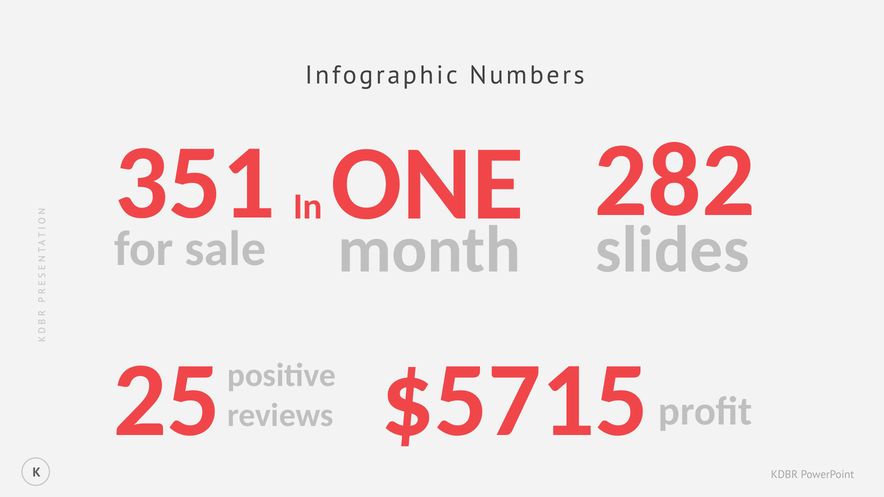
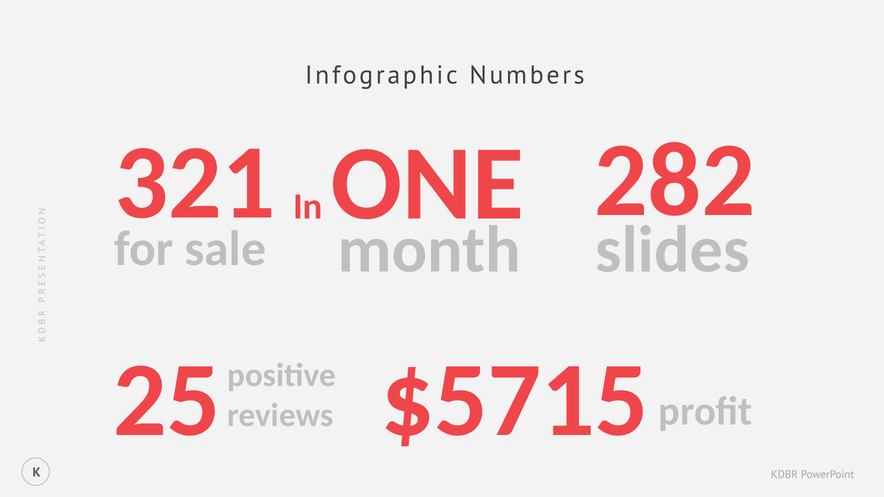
351: 351 -> 321 (195, 183)
